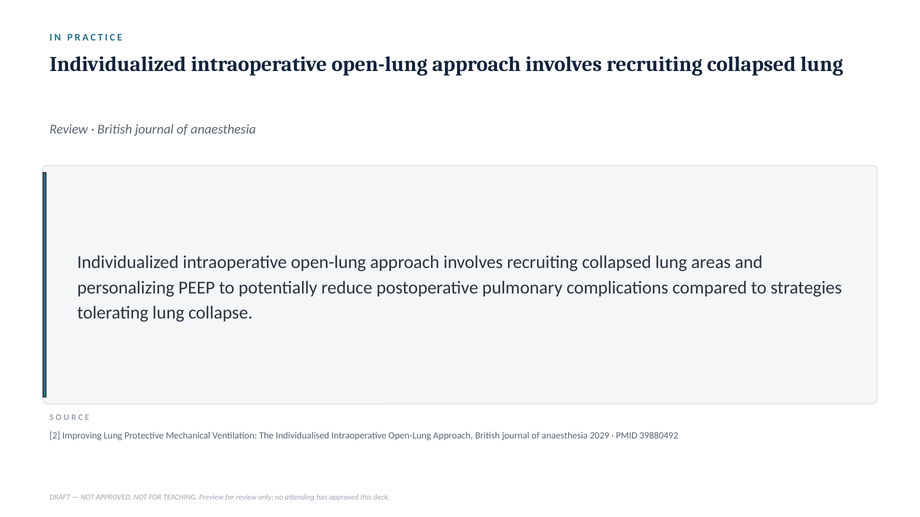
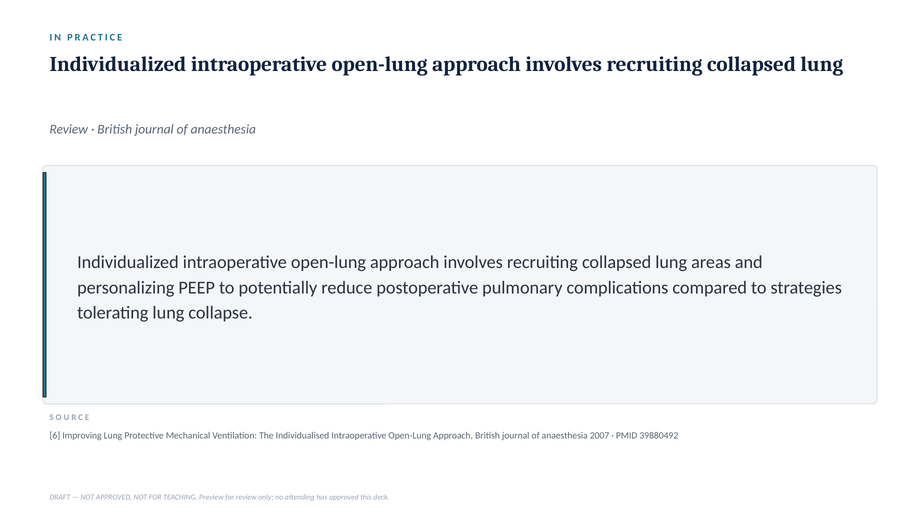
2: 2 -> 6 (55, 436)
2029: 2029 -> 2007 (600, 436)
